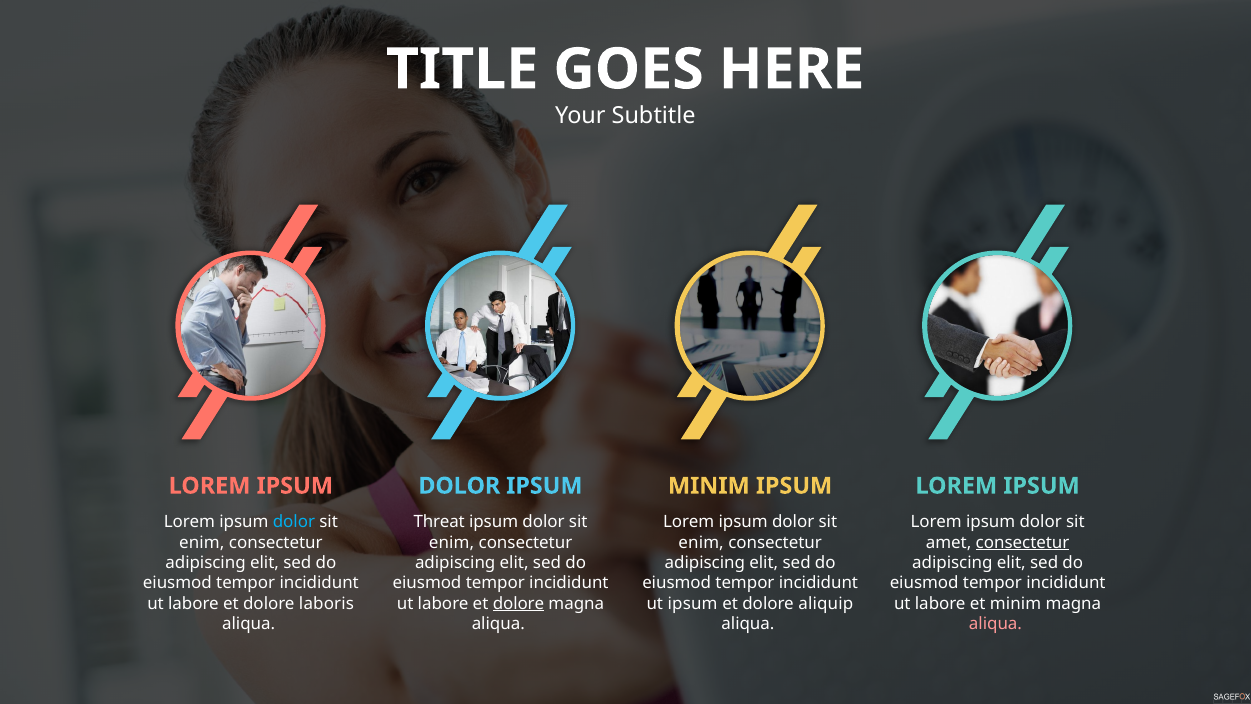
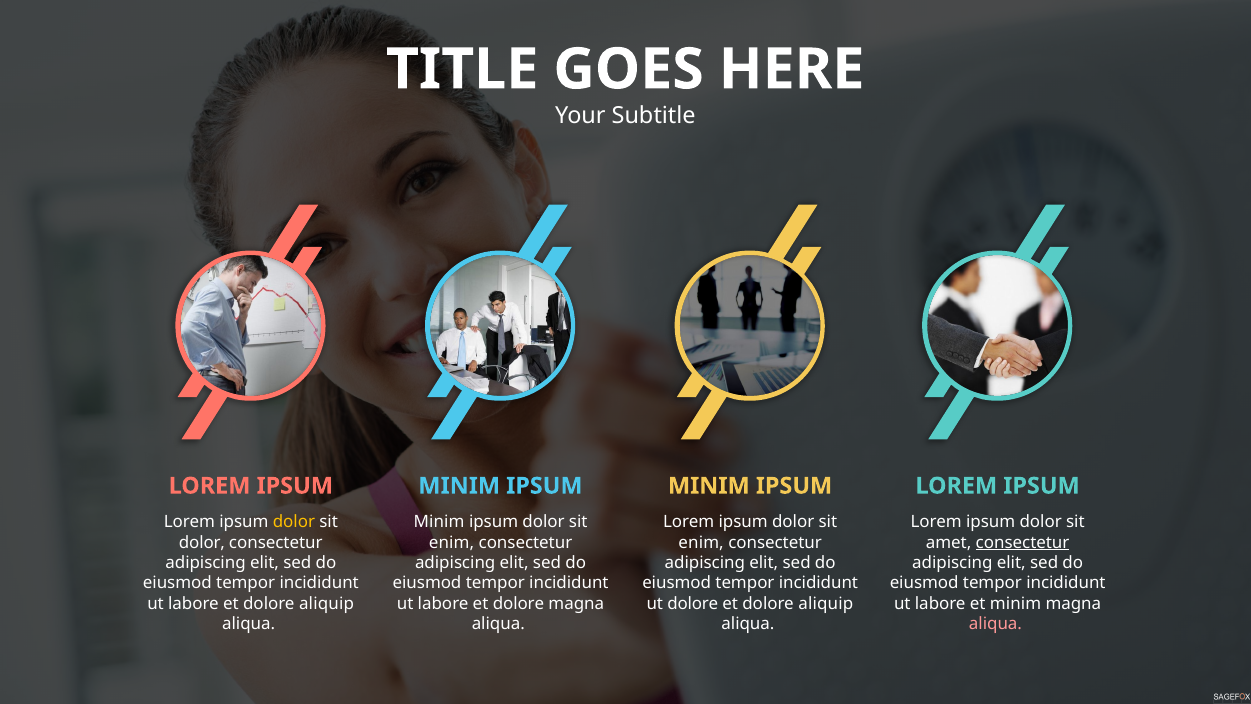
DOLOR: DOLOR -> MINIM (459, 486)
dolor colour: light blue -> yellow (294, 522)
Threat: Threat -> Minim (439, 522)
enim: enim -> dolor (202, 542)
labore et dolore laboris: laboris -> aliquip (327, 603)
dolore underline: present -> none (518, 603)
ut ipsum: ipsum -> dolore (693, 603)
